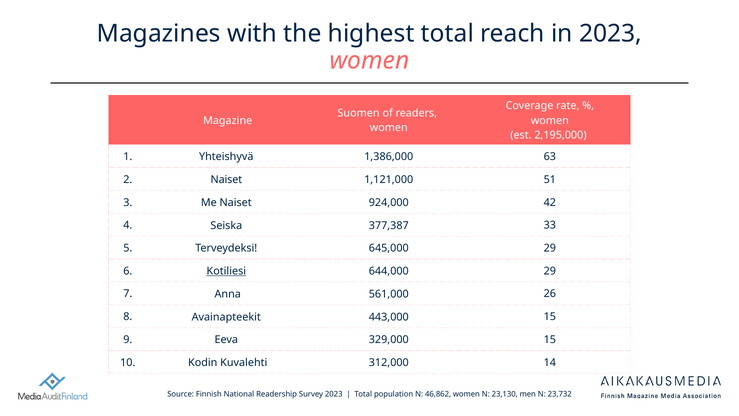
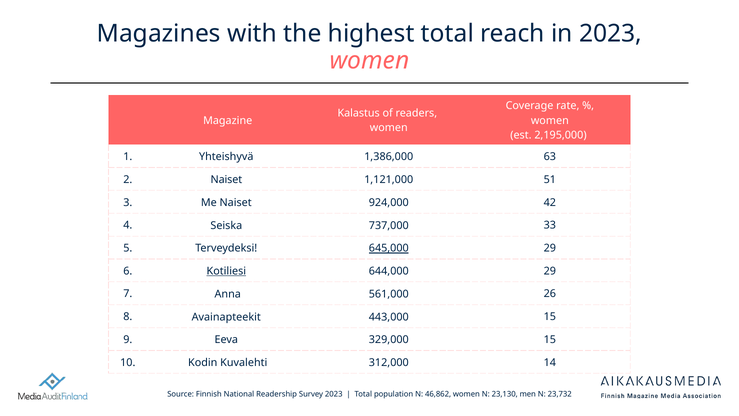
Suomen: Suomen -> Kalastus (359, 113)
377,387: 377,387 -> 737,000 (389, 225)
645,000 underline: none -> present (389, 248)
